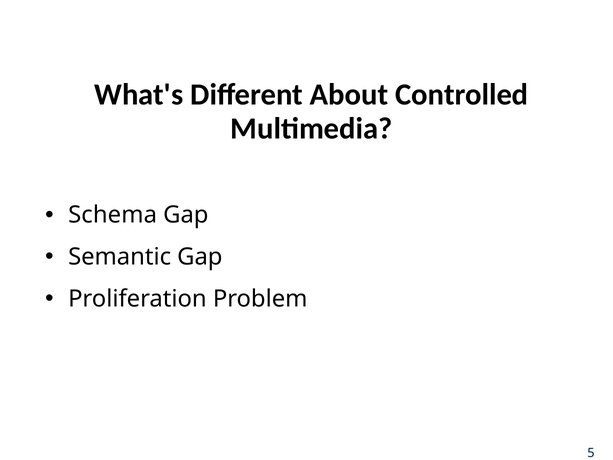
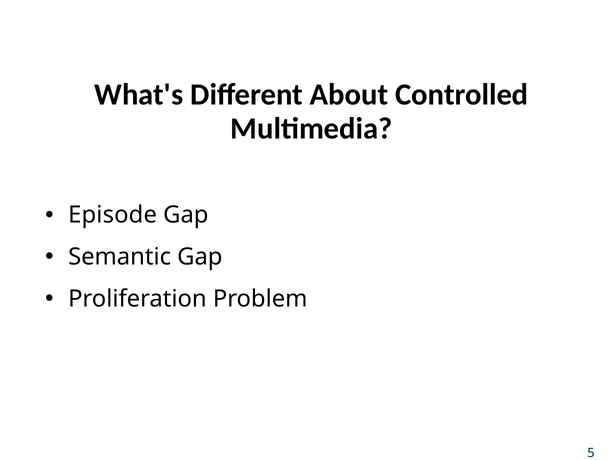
Schema: Schema -> Episode (113, 215)
